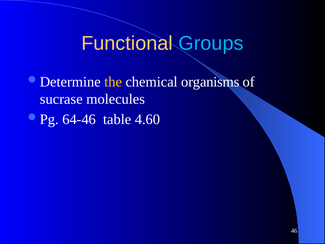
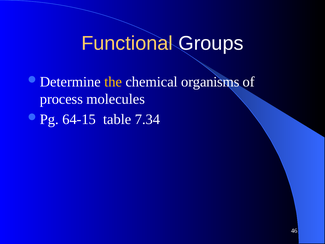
Groups colour: light blue -> white (211, 43)
sucrase: sucrase -> process (61, 99)
64-46: 64-46 -> 64-15 (79, 119)
4.60: 4.60 -> 7.34 (148, 119)
